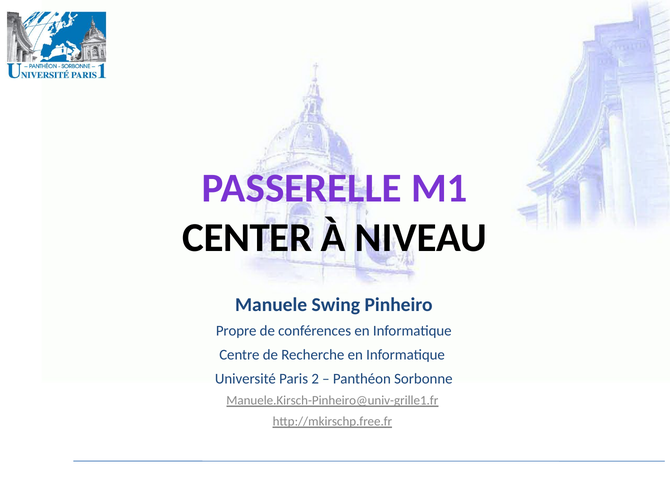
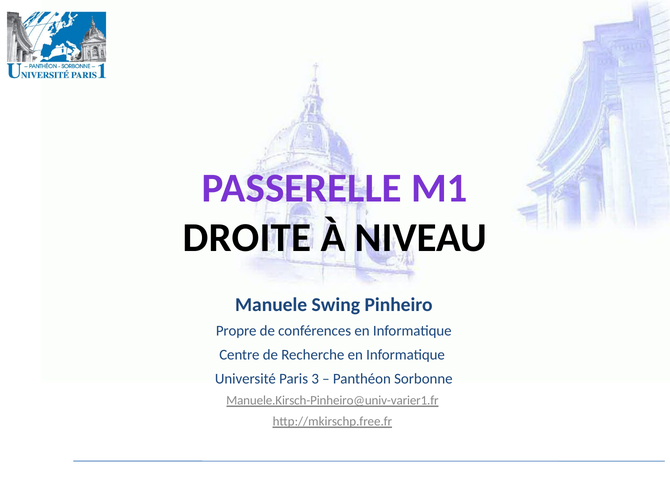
CENTER: CENTER -> DROITE (247, 237)
2: 2 -> 3 (315, 378)
Manuele.Kirsch-Pinheiro@univ-grille1.fr: Manuele.Kirsch-Pinheiro@univ-grille1.fr -> Manuele.Kirsch-Pinheiro@univ-varier1.fr (332, 400)
